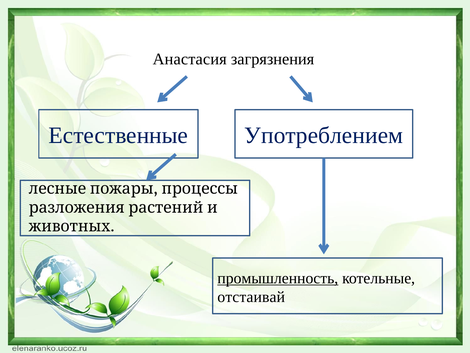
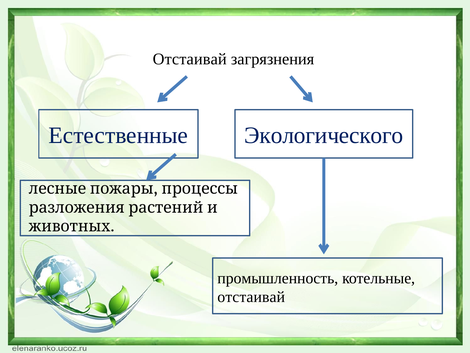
Анастасия: Анастасия -> Отстаивай (190, 59)
Употреблением: Употреблением -> Экологического (324, 135)
промышленность underline: present -> none (278, 278)
